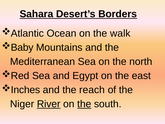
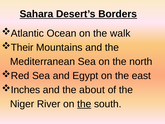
Baby: Baby -> Their (22, 47)
reach: reach -> about (92, 90)
River underline: present -> none (49, 104)
